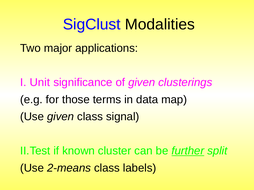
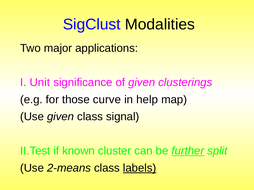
terms: terms -> curve (107, 100)
data: data -> help (147, 100)
labels underline: none -> present (140, 168)
